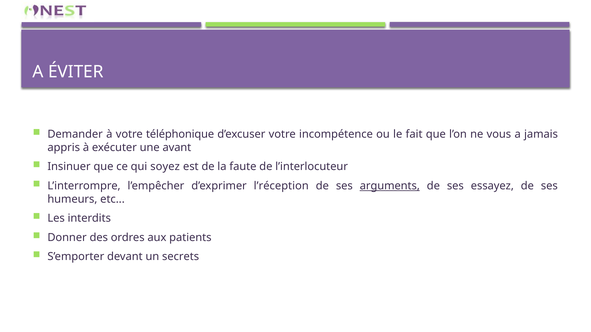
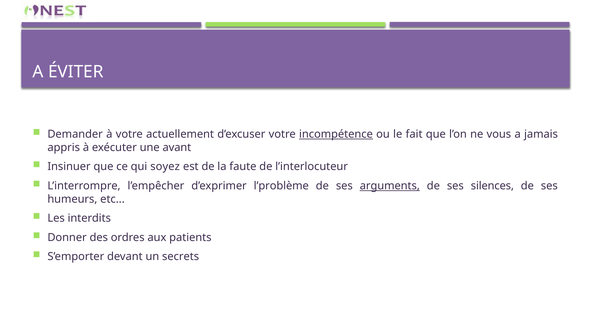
téléphonique: téléphonique -> actuellement (180, 134)
incompétence underline: none -> present (336, 134)
l’réception: l’réception -> l’problème (281, 186)
essayez: essayez -> silences (492, 186)
